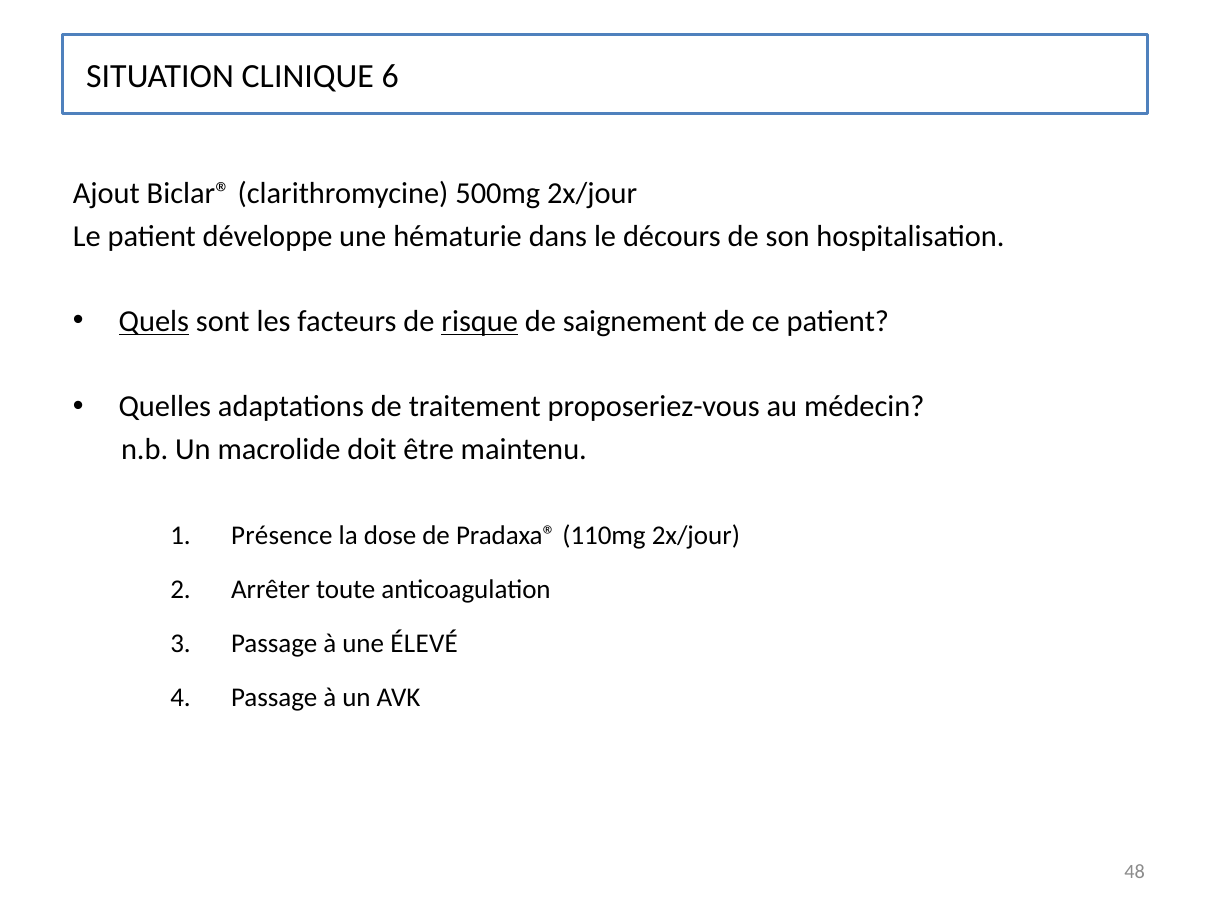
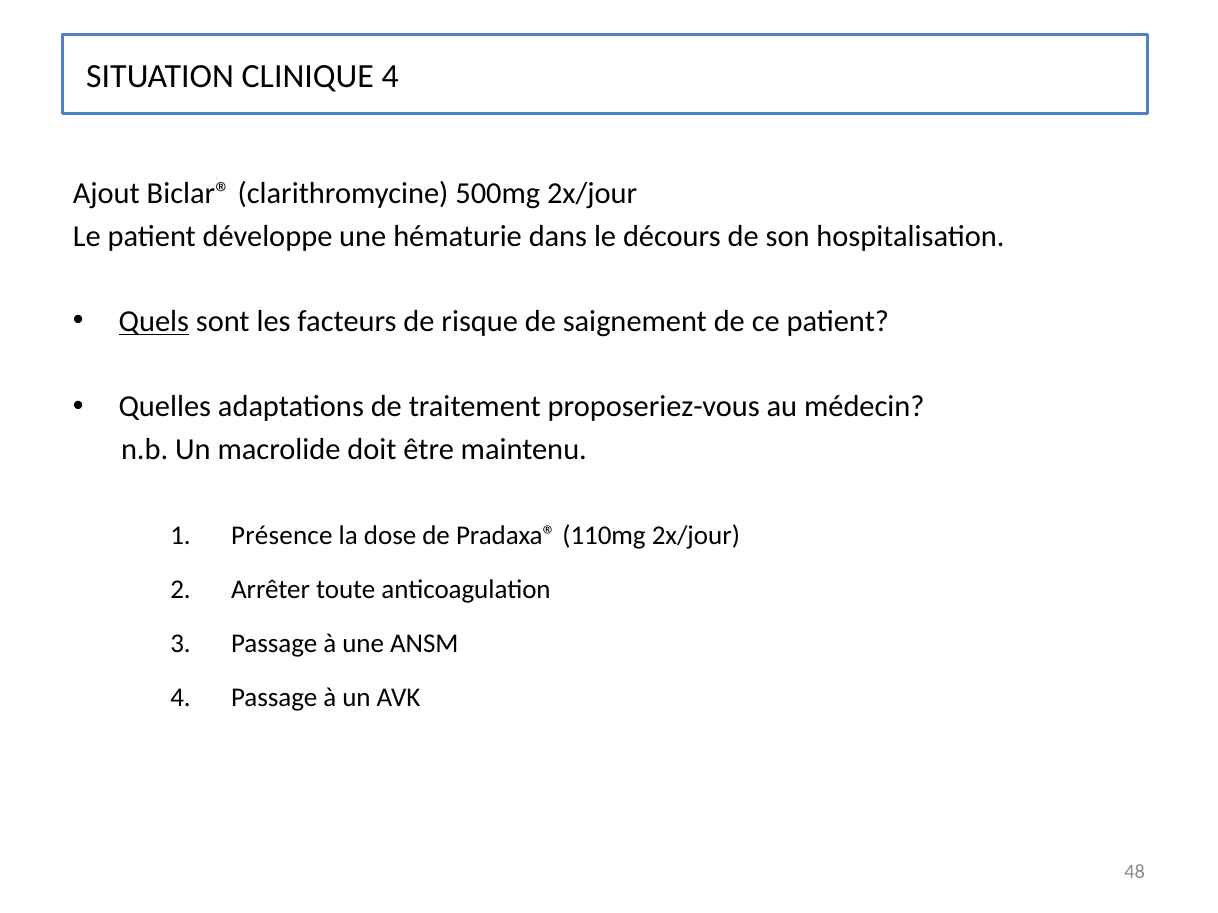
CLINIQUE 6: 6 -> 4 (390, 77)
risque underline: present -> none (480, 322)
ÉLEVÉ: ÉLEVÉ -> ANSM (424, 644)
